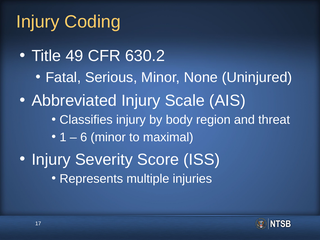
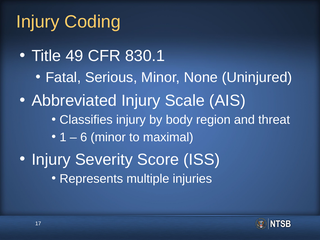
630.2: 630.2 -> 830.1 (145, 56)
